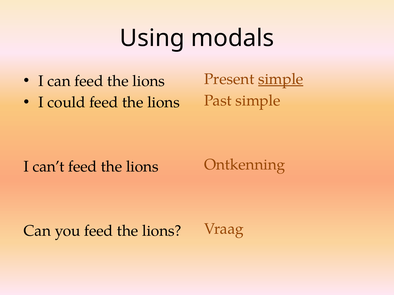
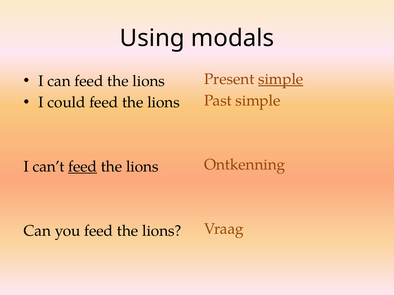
feed underline: none -> present (83, 167)
